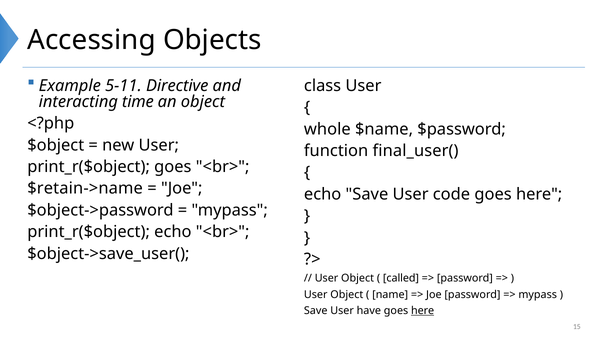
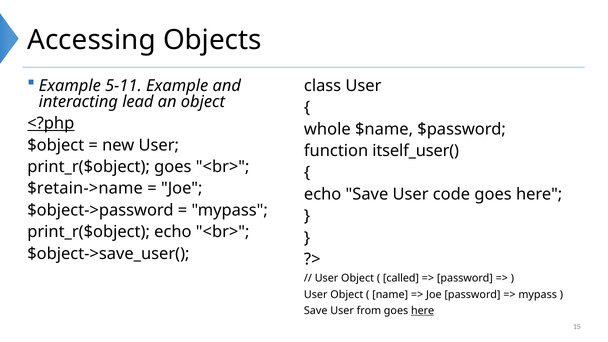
5-11 Directive: Directive -> Example (177, 86)
time: time -> lead (138, 102)
<?php underline: none -> present (51, 123)
final_user(: final_user( -> itself_user( (416, 151)
have: have -> from (369, 311)
